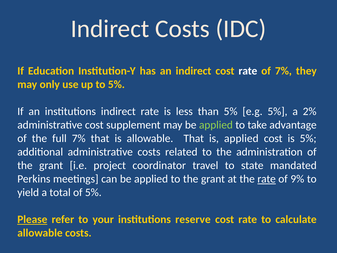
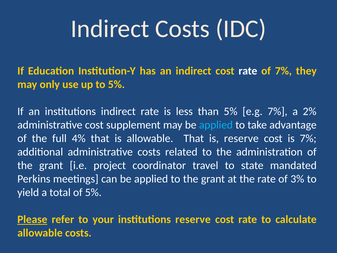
e.g 5%: 5% -> 7% (277, 111)
applied colour: light green -> light blue (216, 125)
full 7%: 7% -> 4% (79, 138)
is applied: applied -> reserve (241, 138)
is 5%: 5% -> 7% (308, 138)
rate underline: present -> none (267, 179)
9%: 9% -> 3% (297, 179)
